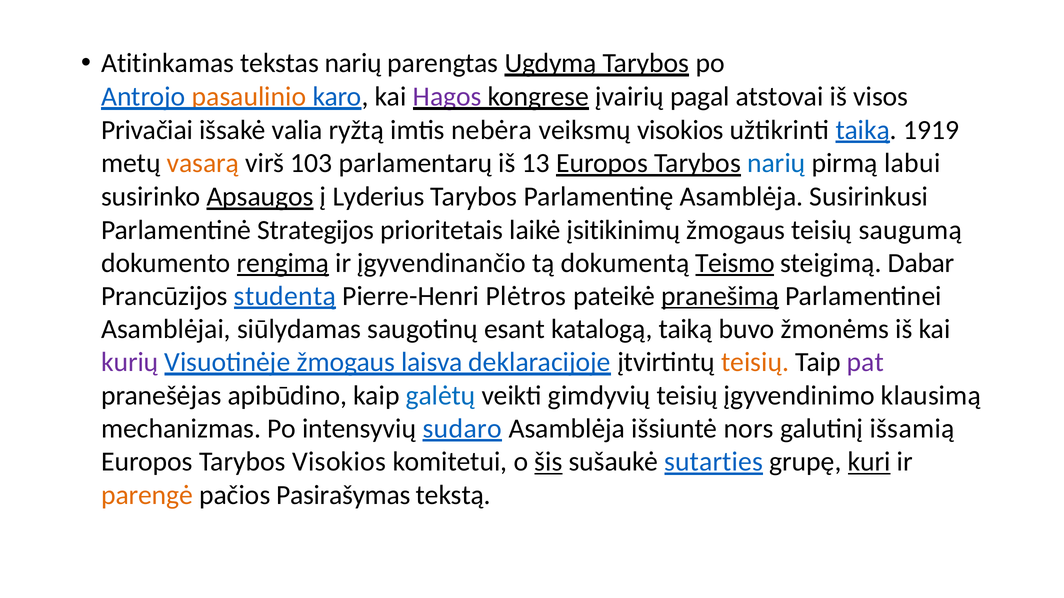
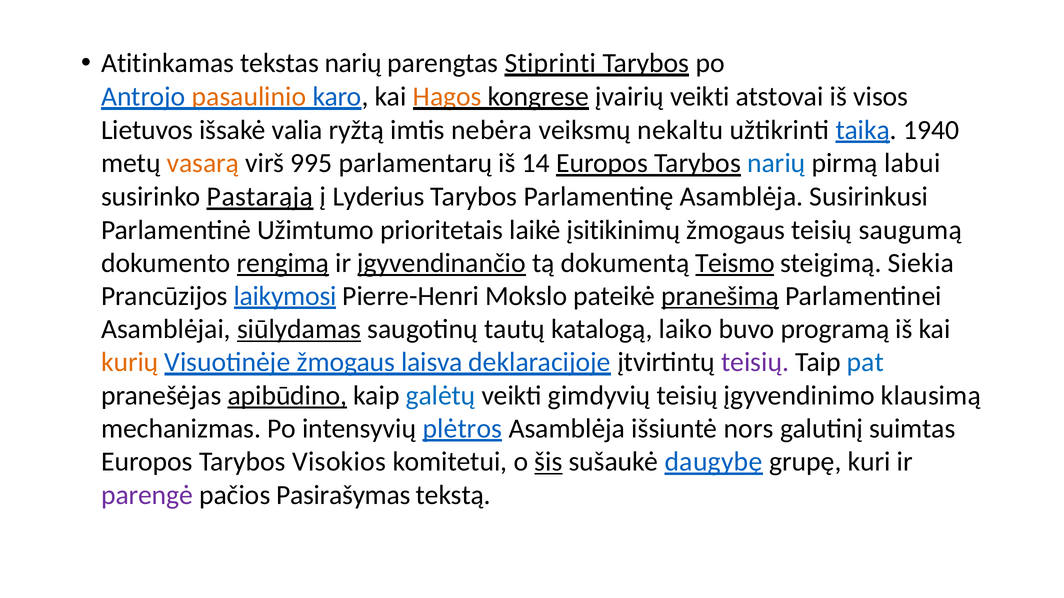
Ugdymą: Ugdymą -> Stiprinti (550, 63)
Hagos colour: purple -> orange (447, 97)
įvairių pagal: pagal -> veikti (700, 97)
Privačiai: Privačiai -> Lietuvos (147, 130)
veiksmų visokios: visokios -> nekaltu (680, 130)
1919: 1919 -> 1940 (931, 130)
103: 103 -> 995 (311, 163)
13: 13 -> 14 (536, 163)
Apsaugos: Apsaugos -> Pastarąją (260, 197)
Strategijos: Strategijos -> Užimtumo (316, 230)
įgyvendinančio underline: none -> present (442, 263)
Dabar: Dabar -> Siekia (921, 263)
studentą: studentą -> laikymosi (285, 296)
Plėtros: Plėtros -> Mokslo (526, 296)
siūlydamas underline: none -> present (299, 330)
esant: esant -> tautų (514, 330)
katalogą taiką: taiką -> laiko (685, 330)
žmonėms: žmonėms -> programą (835, 330)
kurių colour: purple -> orange (130, 362)
teisių colour: orange -> purple (755, 362)
pat colour: purple -> blue (865, 362)
apibūdino underline: none -> present (287, 396)
sudaro: sudaro -> plėtros (462, 429)
išsamią: išsamią -> suimtas (912, 429)
sutarties: sutarties -> daugybę (714, 462)
kuri underline: present -> none (869, 462)
parengė colour: orange -> purple (147, 496)
